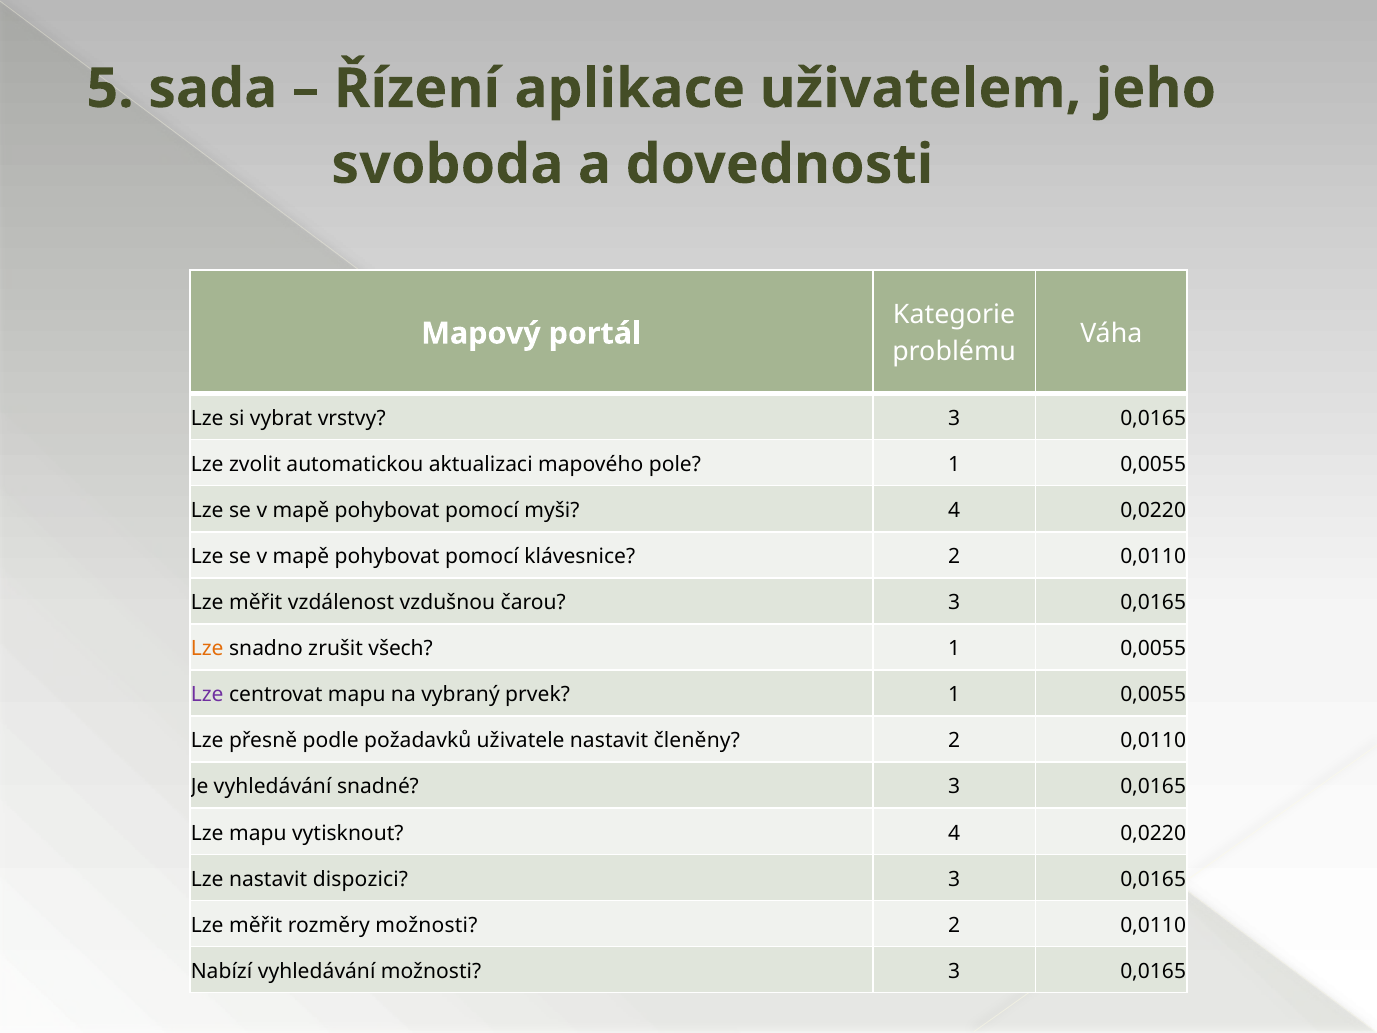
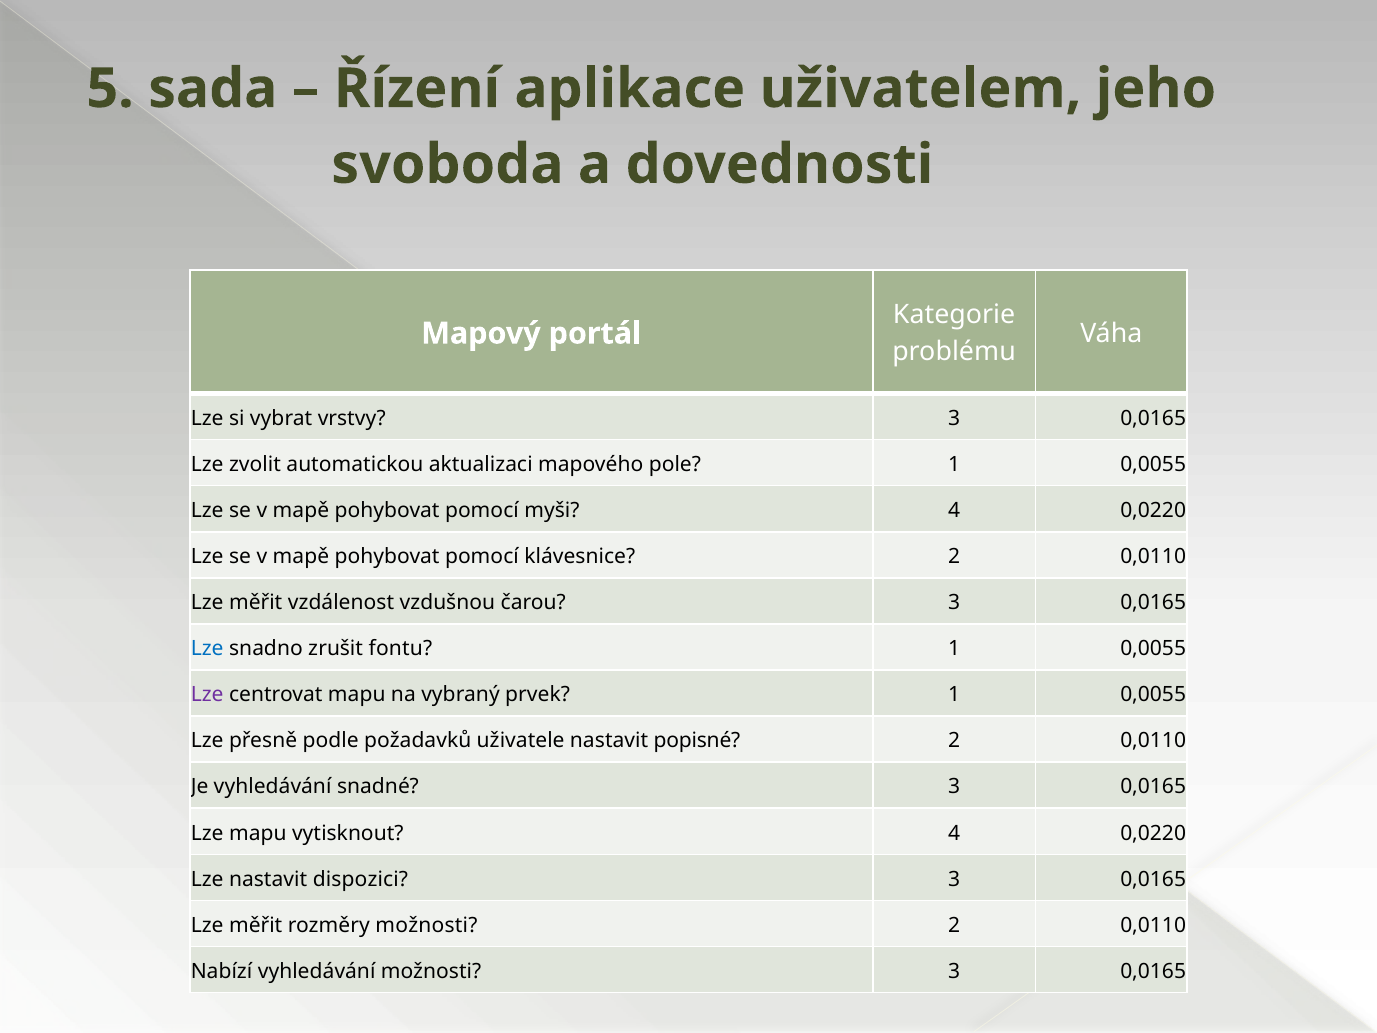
Lze colour: orange -> blue (207, 649)
všech: všech -> fontu (400, 649)
členěny: členěny -> popisné (697, 741)
